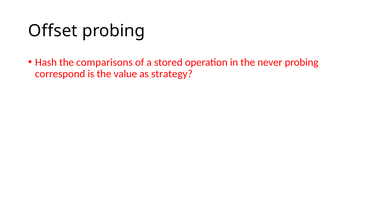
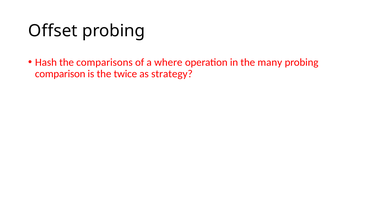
stored: stored -> where (168, 62)
never: never -> many (270, 62)
correspond: correspond -> comparison (60, 74)
value: value -> twice (125, 74)
